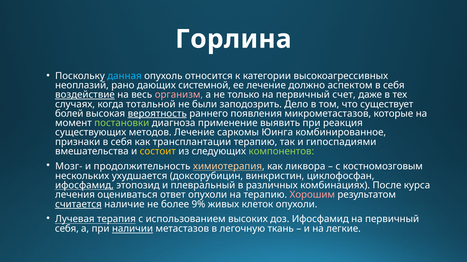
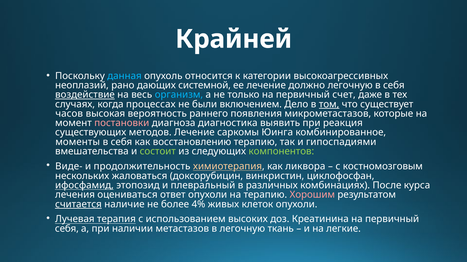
Горлина: Горлина -> Крайней (234, 39)
должно аспектом: аспектом -> легочную (350, 85)
организм colour: pink -> light blue (179, 95)
тотальной: тотальной -> процессах (151, 104)
заподозрить: заподозрить -> включением (251, 104)
том underline: none -> present (329, 104)
болей: болей -> часов (69, 114)
вероятность underline: present -> none (157, 114)
постановки colour: light green -> pink (122, 123)
применение: применение -> диагностика (228, 123)
признаки: признаки -> моменты (78, 142)
трансплантации: трансплантации -> восстановлению (192, 142)
состоит colour: yellow -> light green (158, 152)
Мозг-: Мозг- -> Виде- (69, 167)
ухудшается: ухудшается -> жаловаться (140, 176)
9%: 9% -> 4% (198, 205)
доз Ифосфамид: Ифосфамид -> Креатинина (320, 220)
наличии underline: present -> none (132, 229)
